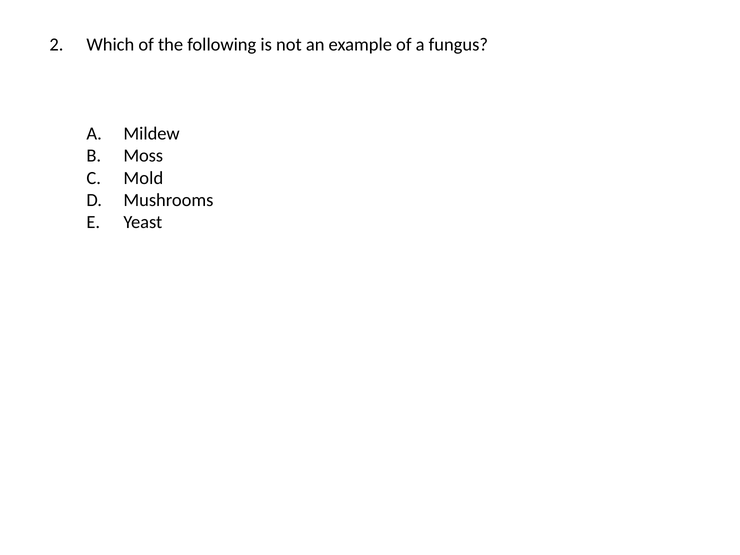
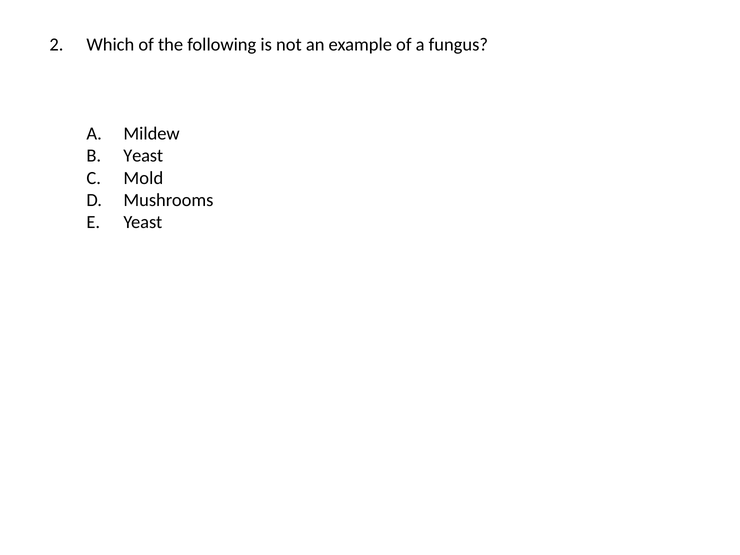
Moss: Moss -> Yeast (143, 156)
